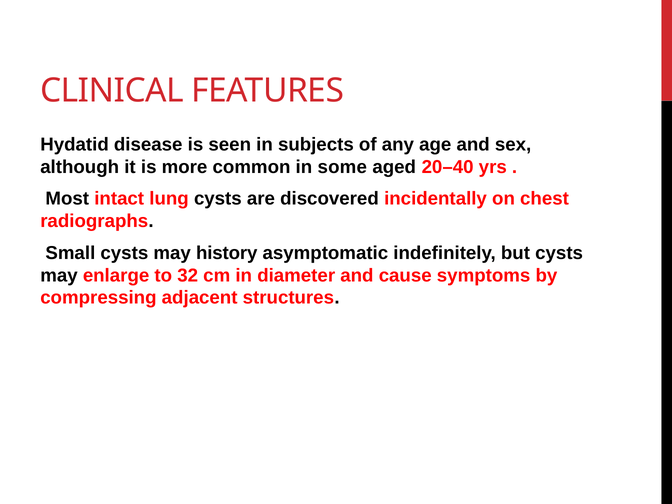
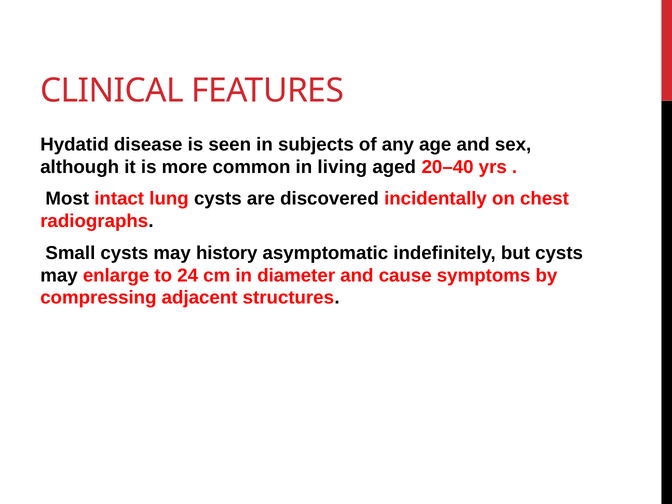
some: some -> living (342, 167)
32: 32 -> 24 (188, 275)
